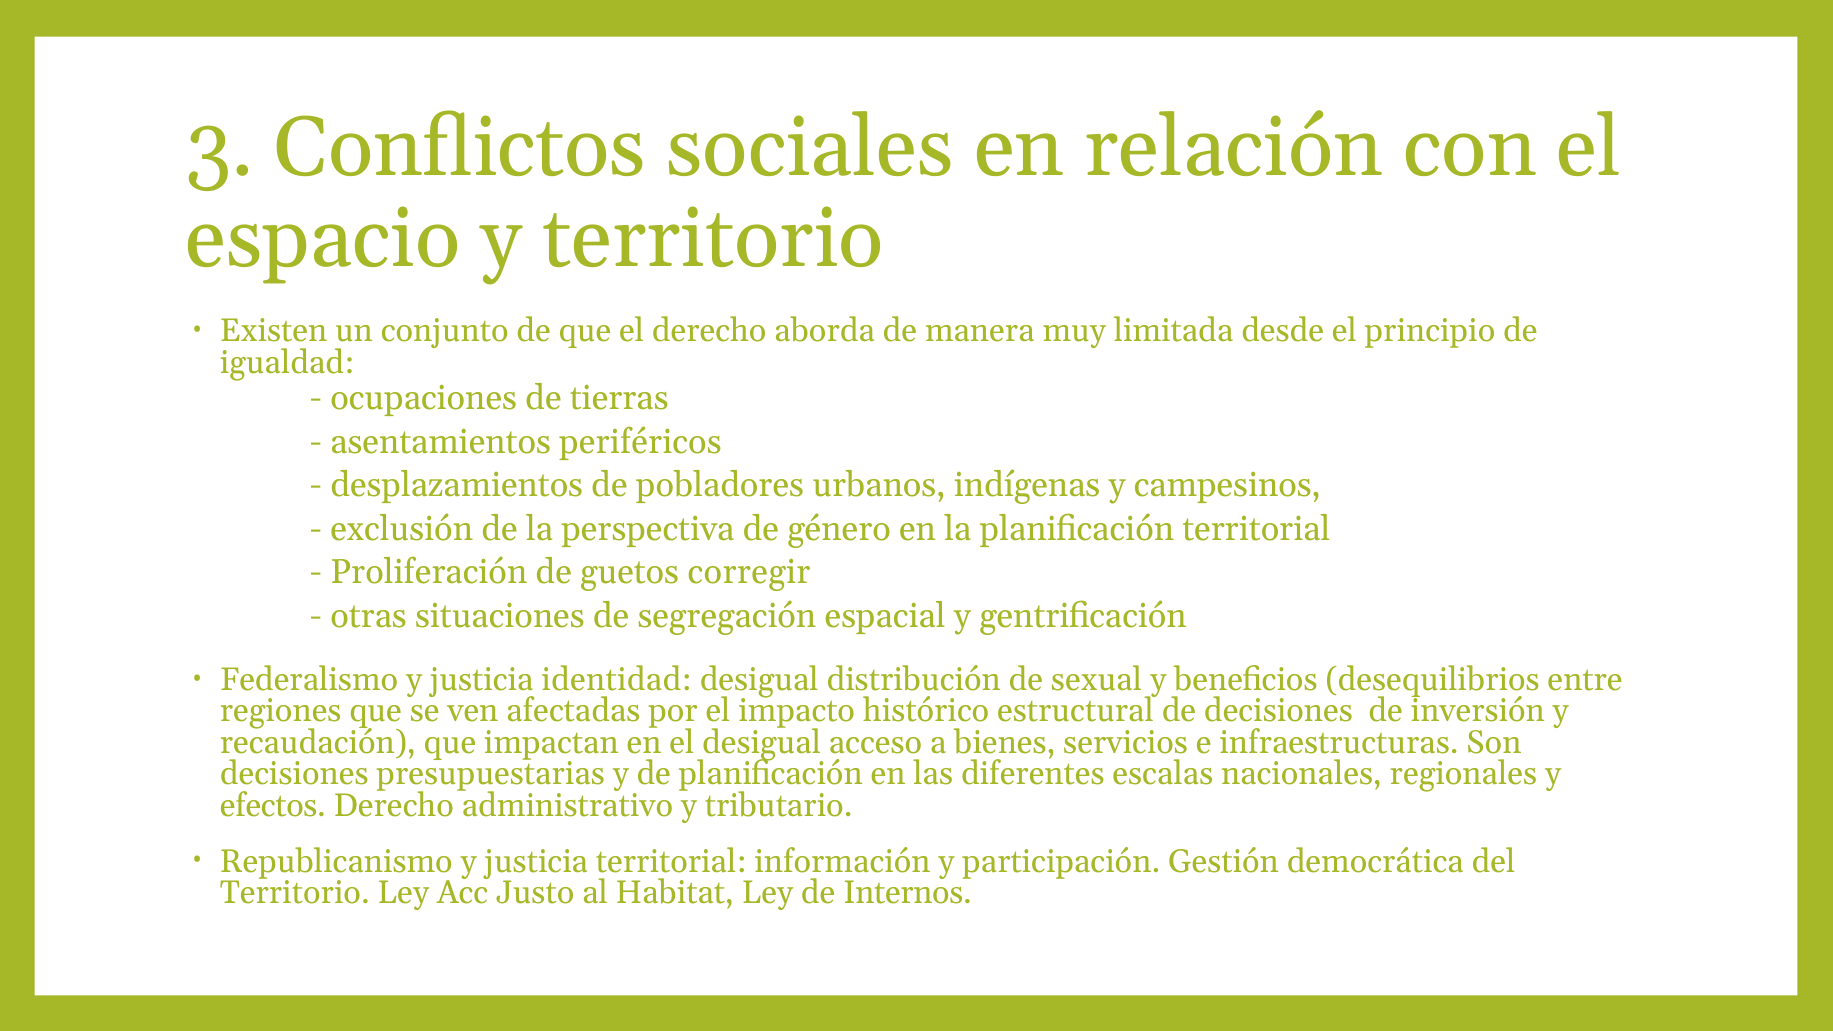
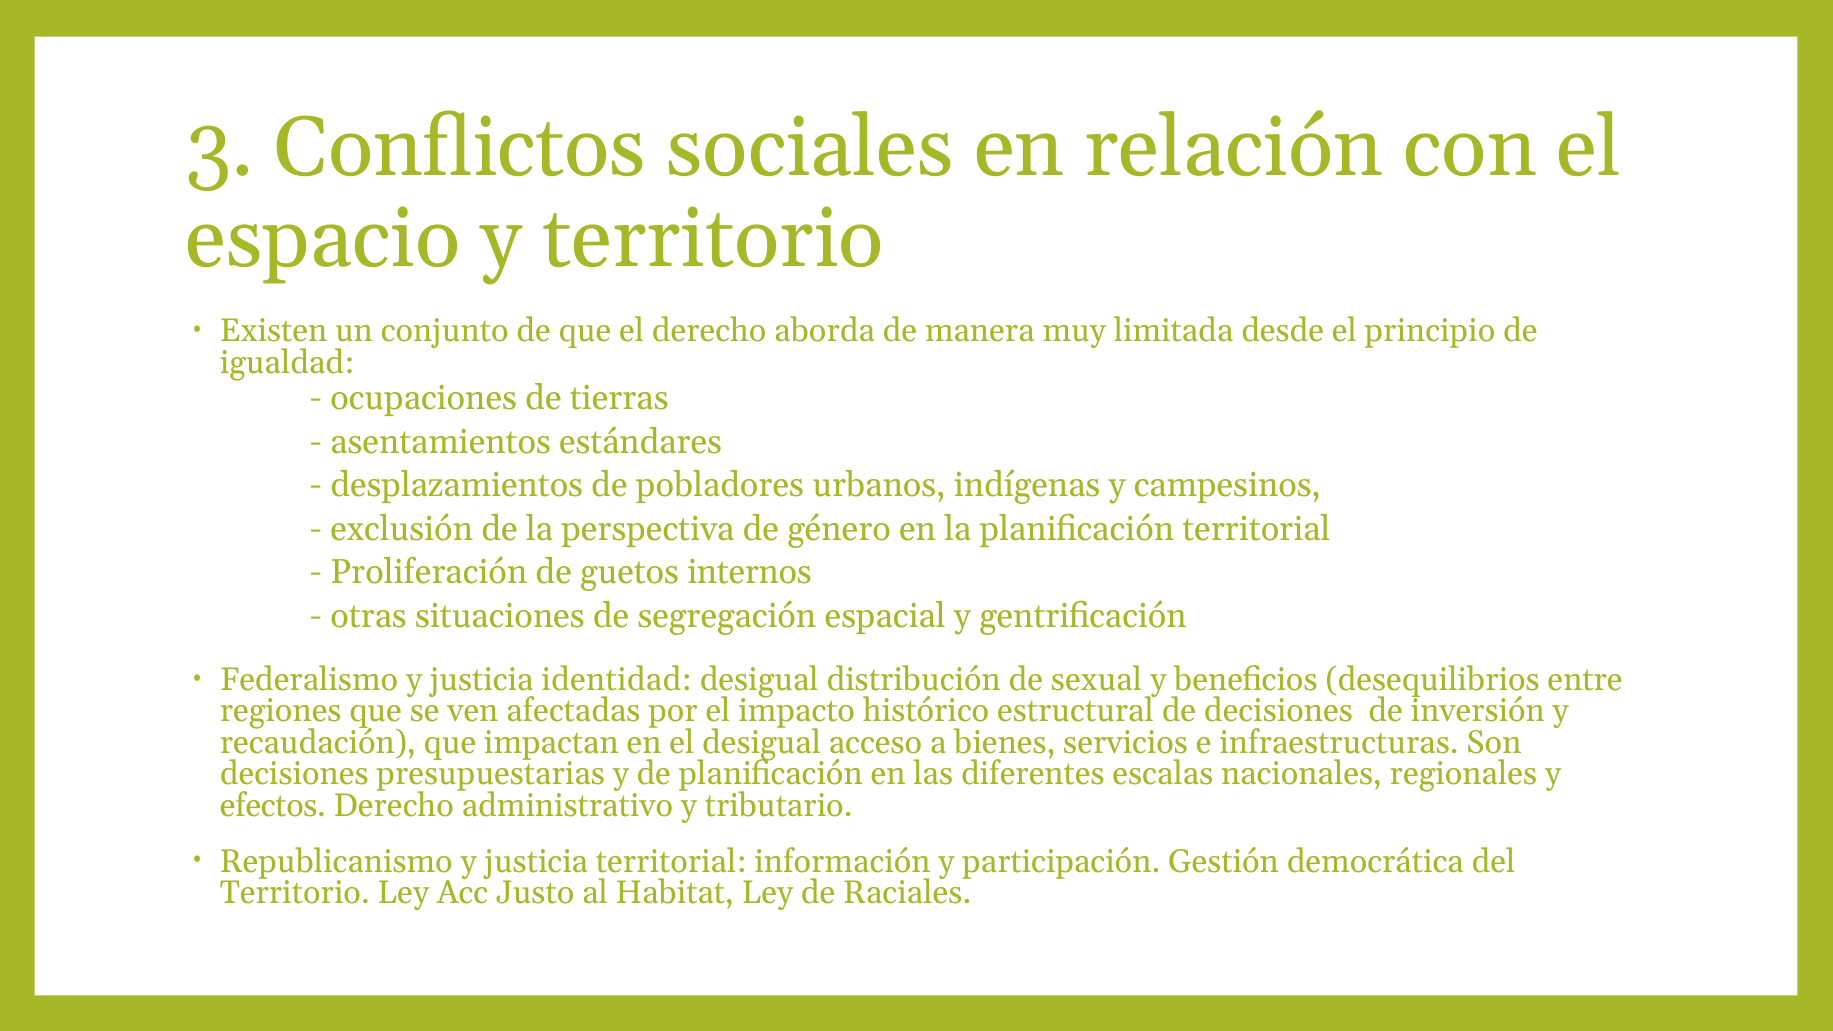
periféricos: periféricos -> estándares (641, 442)
corregir: corregir -> internos (749, 573)
Internos: Internos -> Raciales (907, 893)
